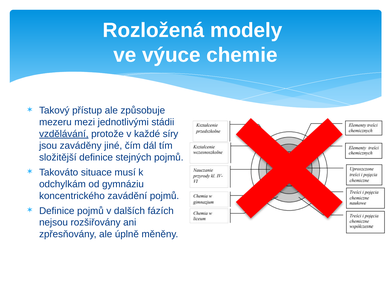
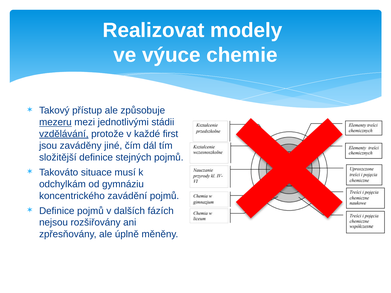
Rozložená: Rozložená -> Realizovat (154, 30)
mezeru underline: none -> present (55, 122)
síry: síry -> first (171, 134)
